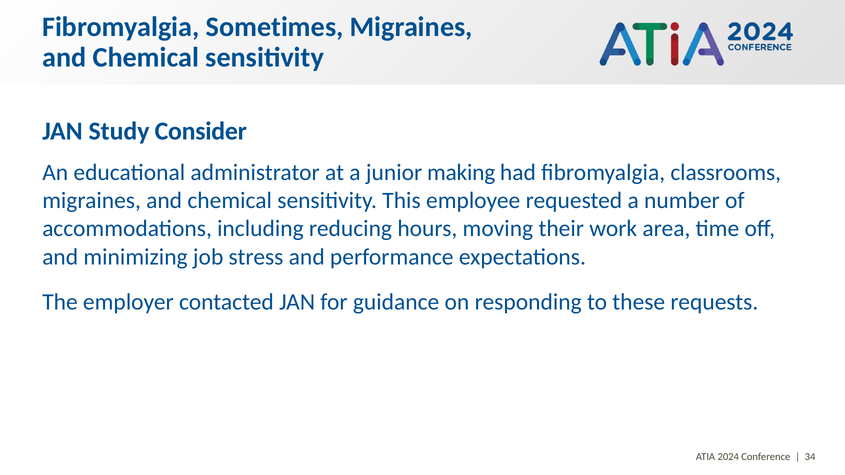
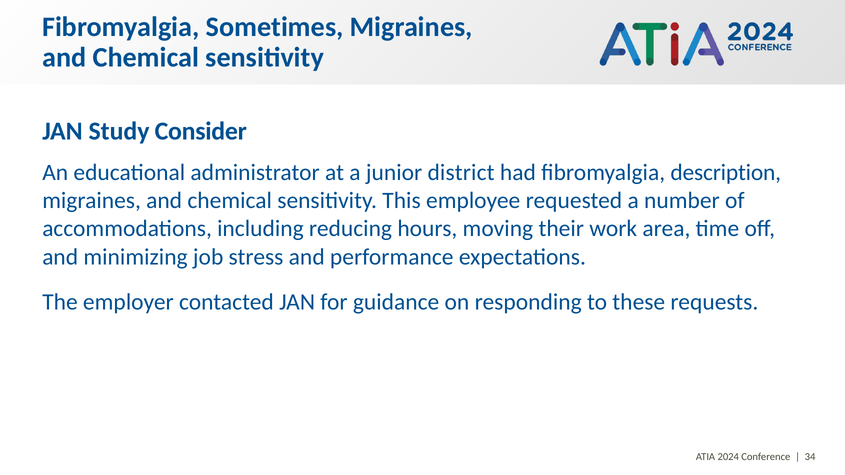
making: making -> district (461, 173)
classrooms: classrooms -> description (726, 173)
